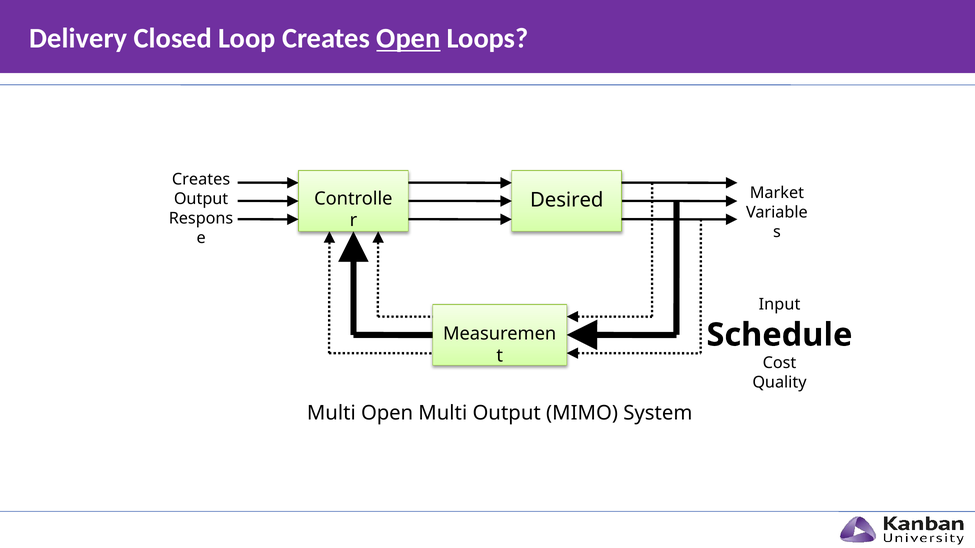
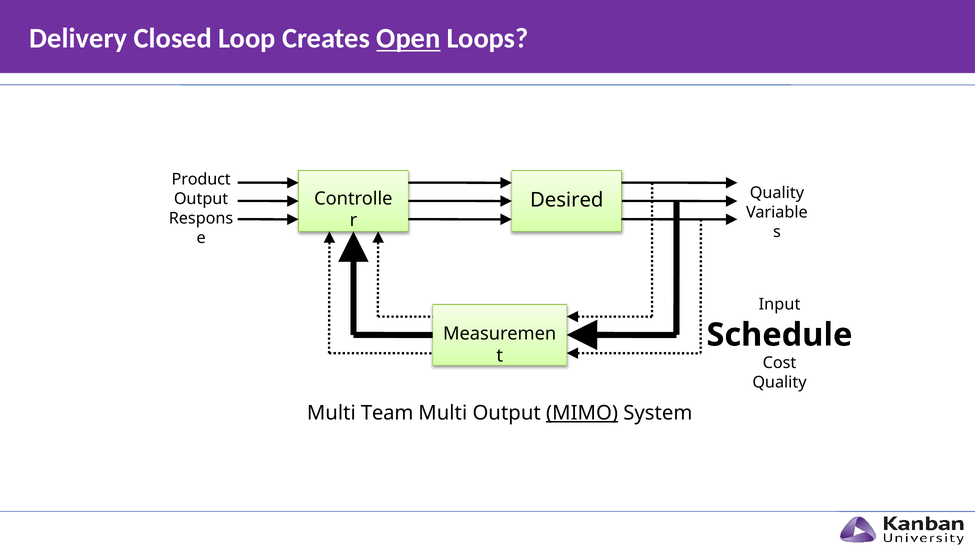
Creates: Creates -> Product (201, 180)
Market: Market -> Quality (777, 193)
Multi Open: Open -> Team (387, 413)
MIMO underline: none -> present (582, 413)
